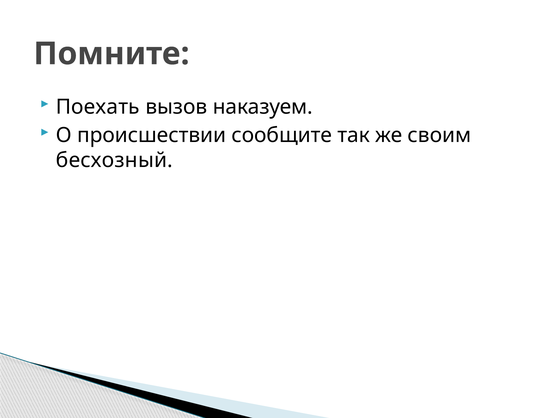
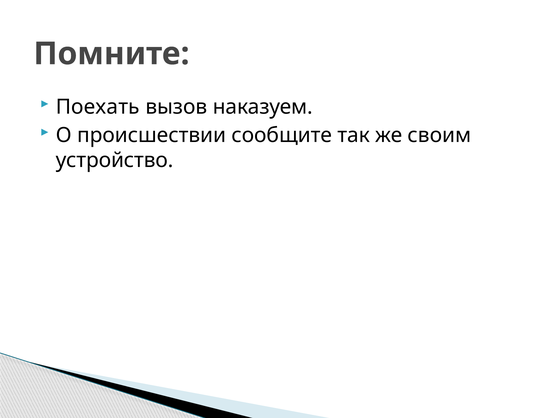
бесхозный: бесхозный -> устройство (115, 161)
